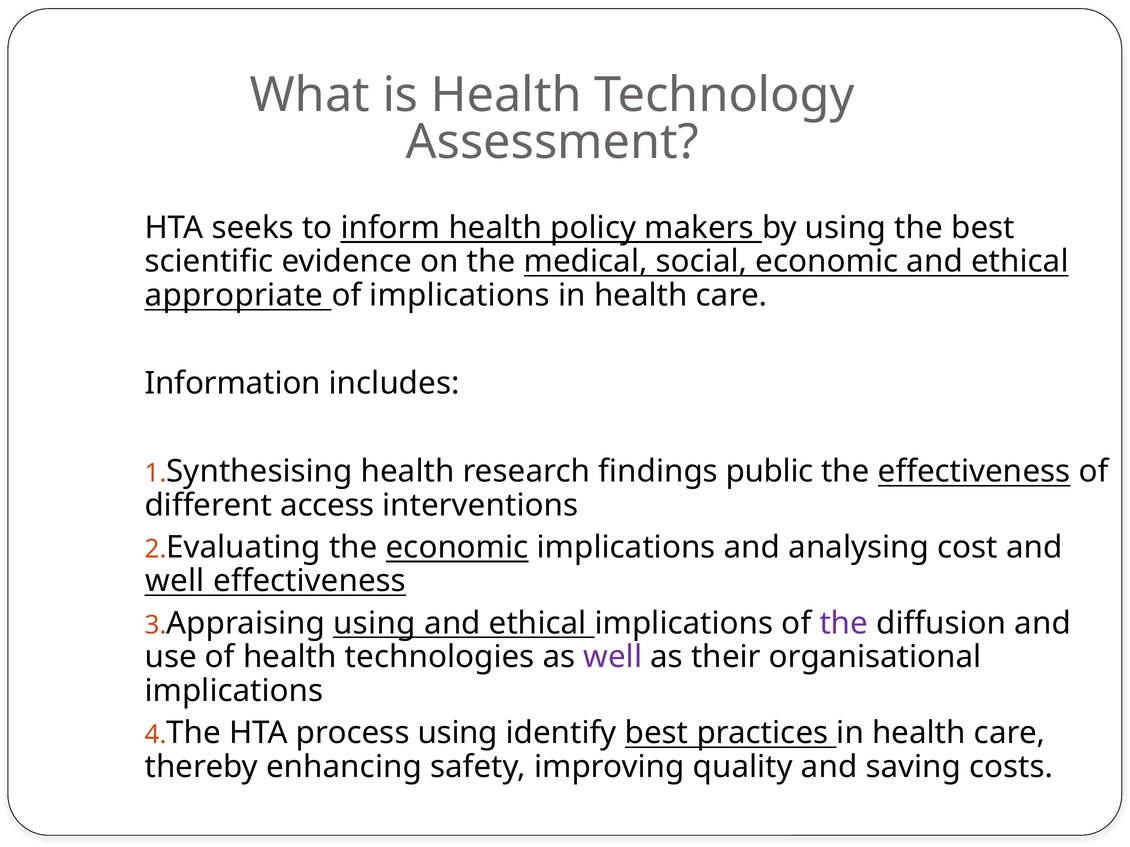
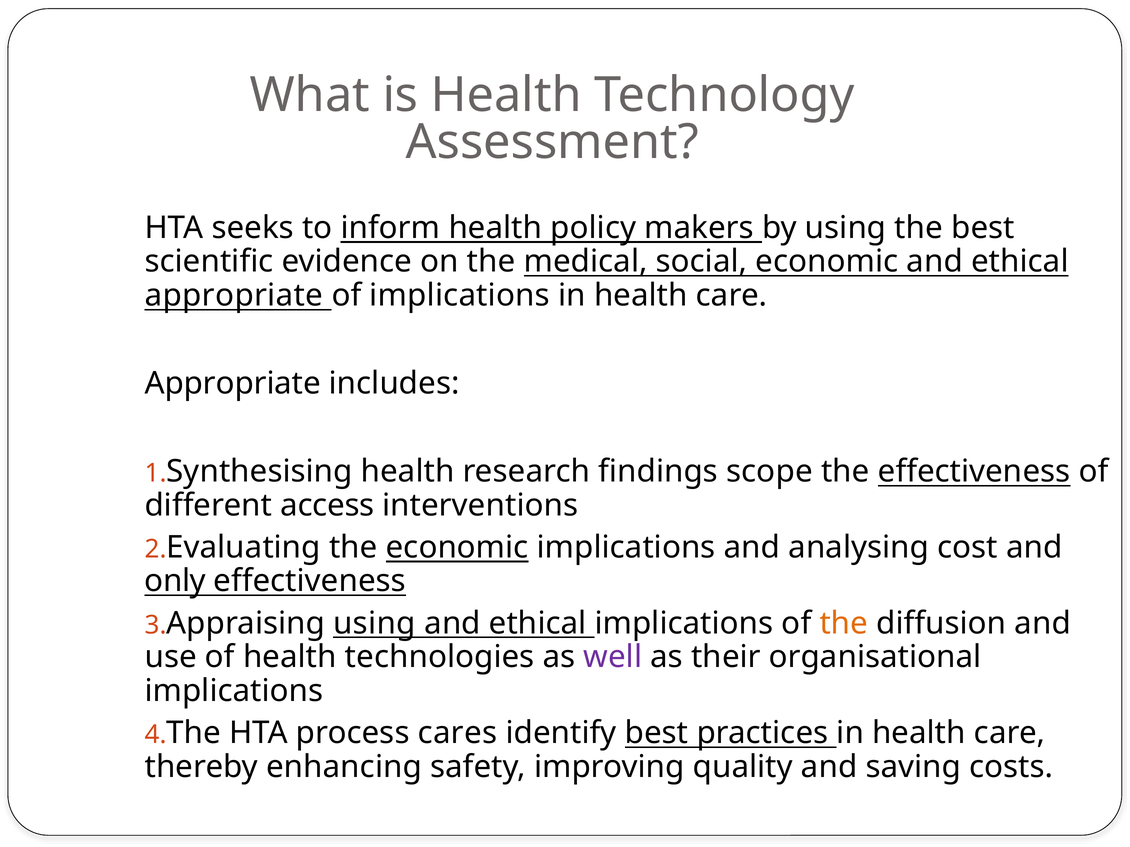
Information: Information -> Appropriate (233, 384)
public: public -> scope (769, 472)
well: well -> only (175, 581)
the colour: purple -> orange (844, 624)
process using: using -> cares (457, 733)
